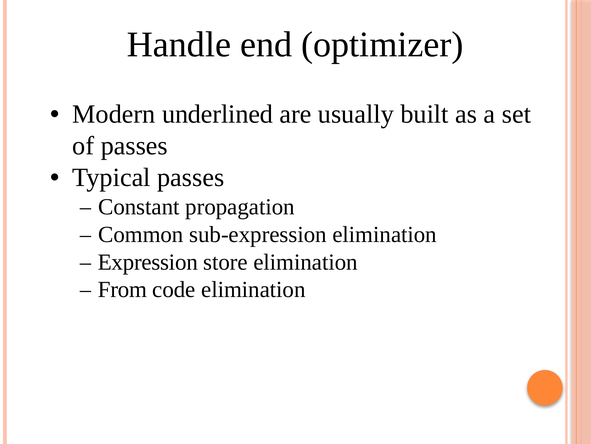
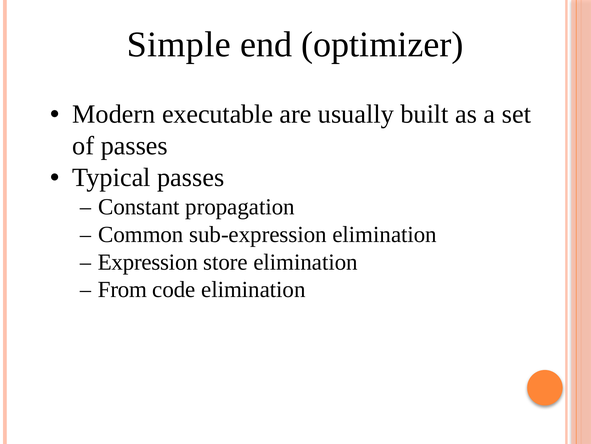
Handle: Handle -> Simple (179, 44)
underlined: underlined -> executable (217, 114)
